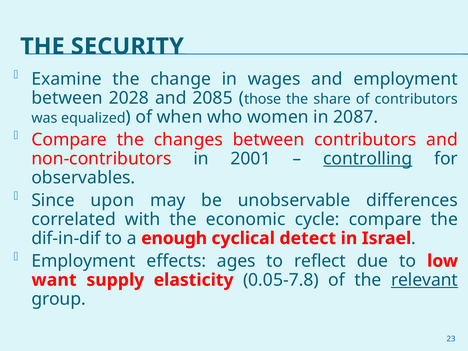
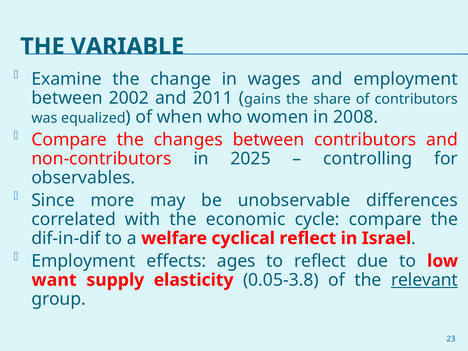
SECURITY: SECURITY -> VARIABLE (127, 46)
2028: 2028 -> 2002 (129, 98)
2085: 2085 -> 2011 (213, 98)
those: those -> gains (262, 99)
2087: 2087 -> 2008 (356, 117)
2001: 2001 -> 2025 (251, 159)
controlling underline: present -> none (368, 159)
upon: upon -> more (113, 200)
enough: enough -> welfare (174, 238)
cyclical detect: detect -> reflect (308, 238)
0.05-7.8: 0.05-7.8 -> 0.05-3.8 (281, 280)
